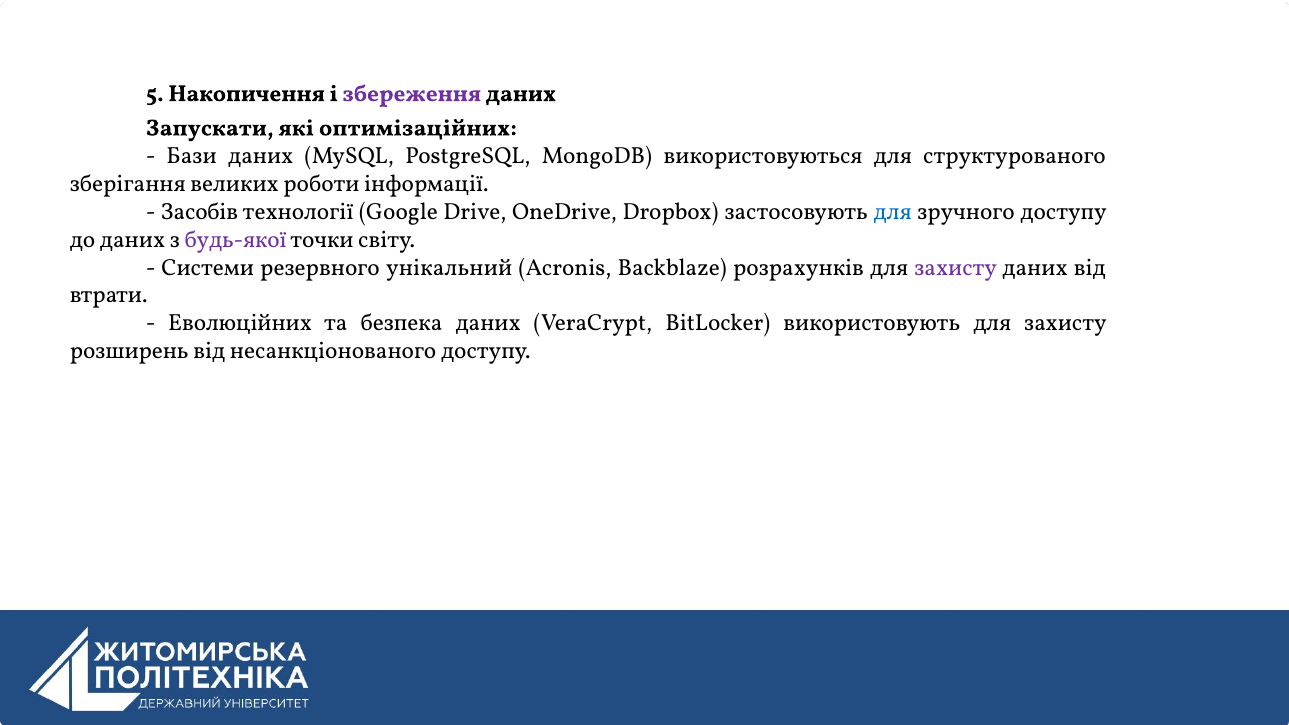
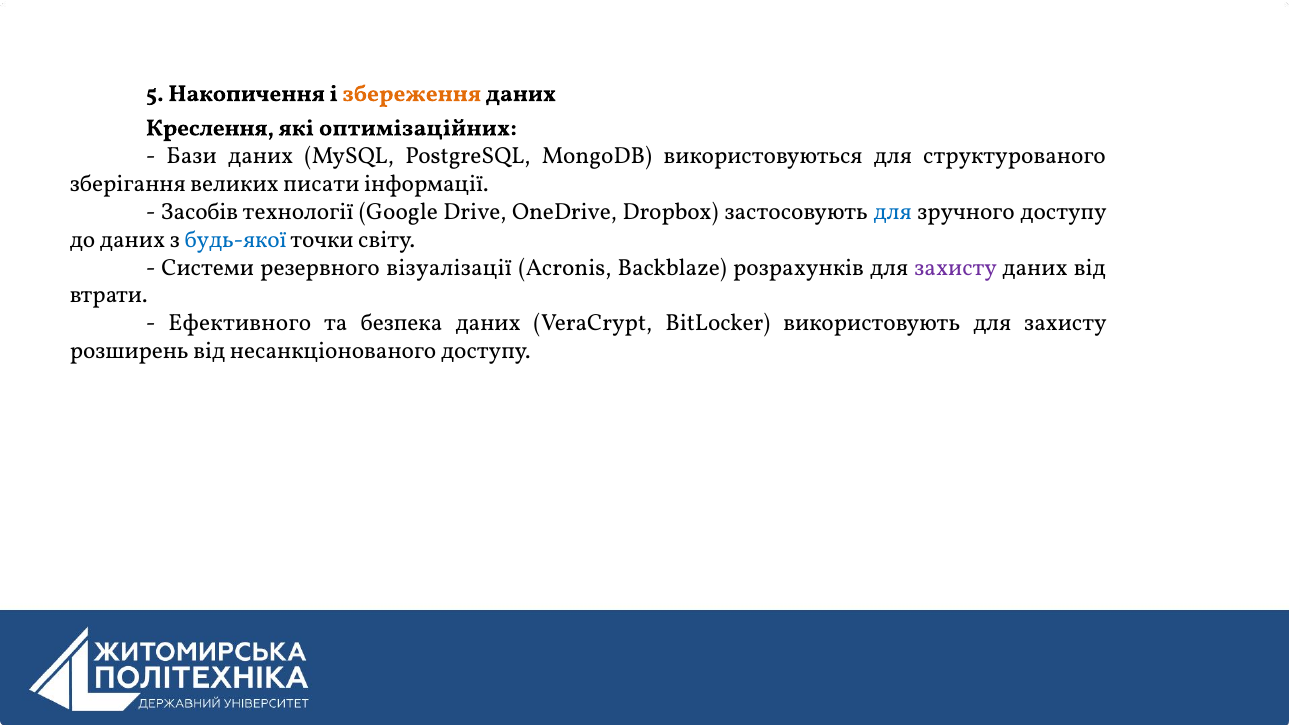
збереження colour: purple -> orange (412, 93)
Запускати: Запускати -> Креслення (210, 128)
роботи: роботи -> писати (321, 184)
будь-якої colour: purple -> blue (236, 239)
унікальний: унікальний -> візуалізації (449, 267)
Еволюційних: Еволюційних -> Ефективного (240, 323)
